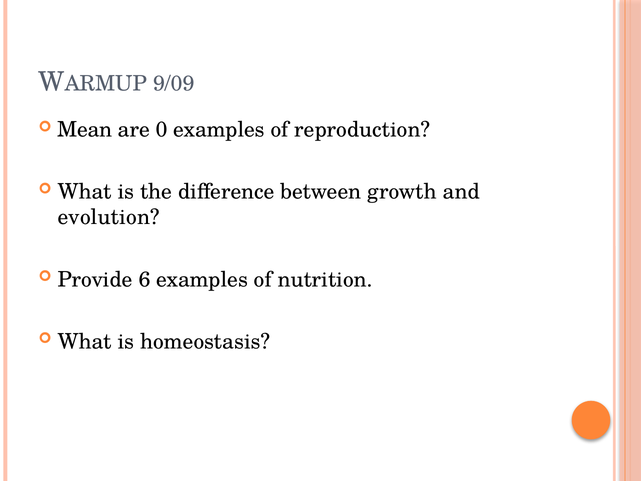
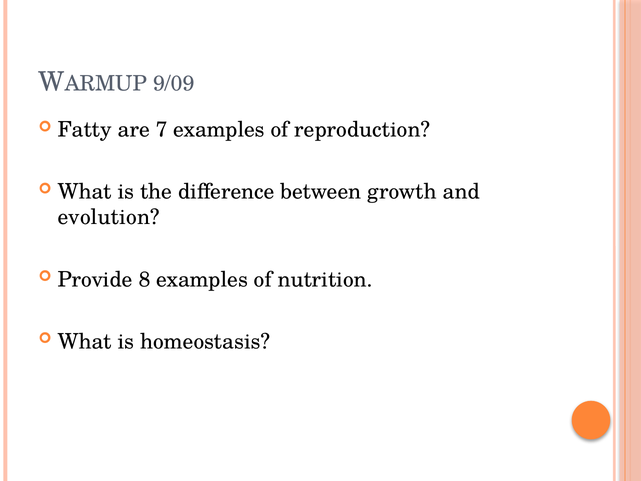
Mean: Mean -> Fatty (85, 130)
0: 0 -> 7 (162, 130)
6: 6 -> 8 (145, 279)
